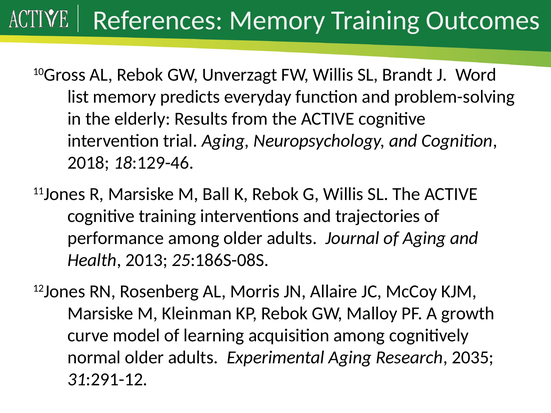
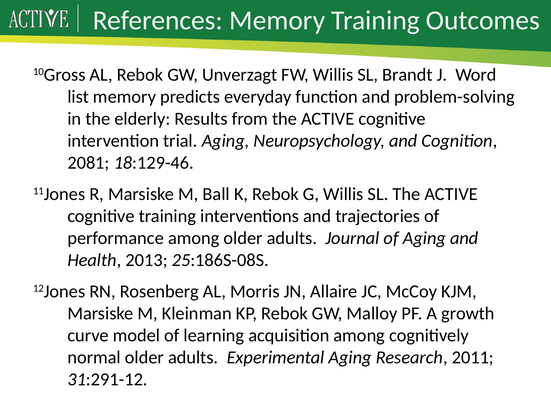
2018: 2018 -> 2081 (88, 163)
2035: 2035 -> 2011 (473, 358)
